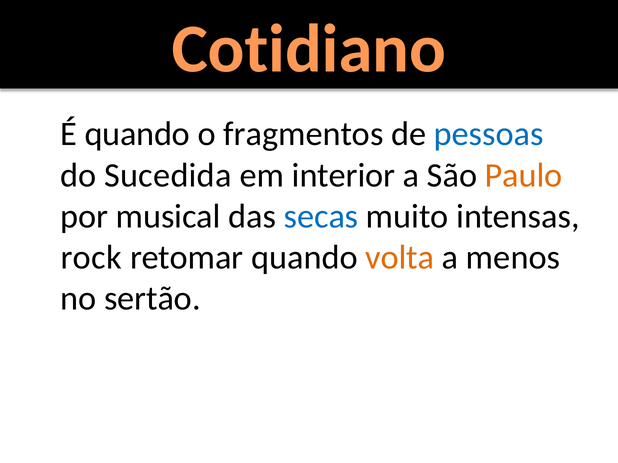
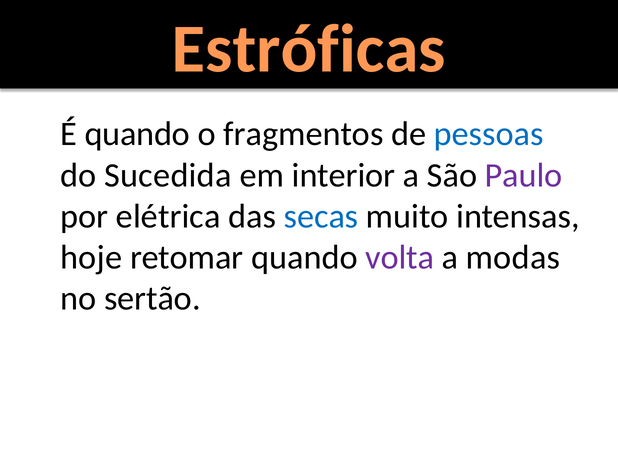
Cotidiano: Cotidiano -> Estróficas (309, 49)
Paulo colour: orange -> purple (524, 175)
musical: musical -> elétrica (168, 217)
rock: rock -> hoje (91, 258)
volta colour: orange -> purple (400, 258)
menos: menos -> modas (513, 258)
